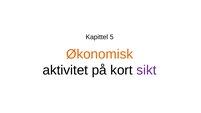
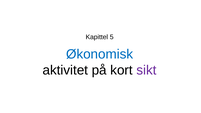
Økonomisk colour: orange -> blue (100, 54)
